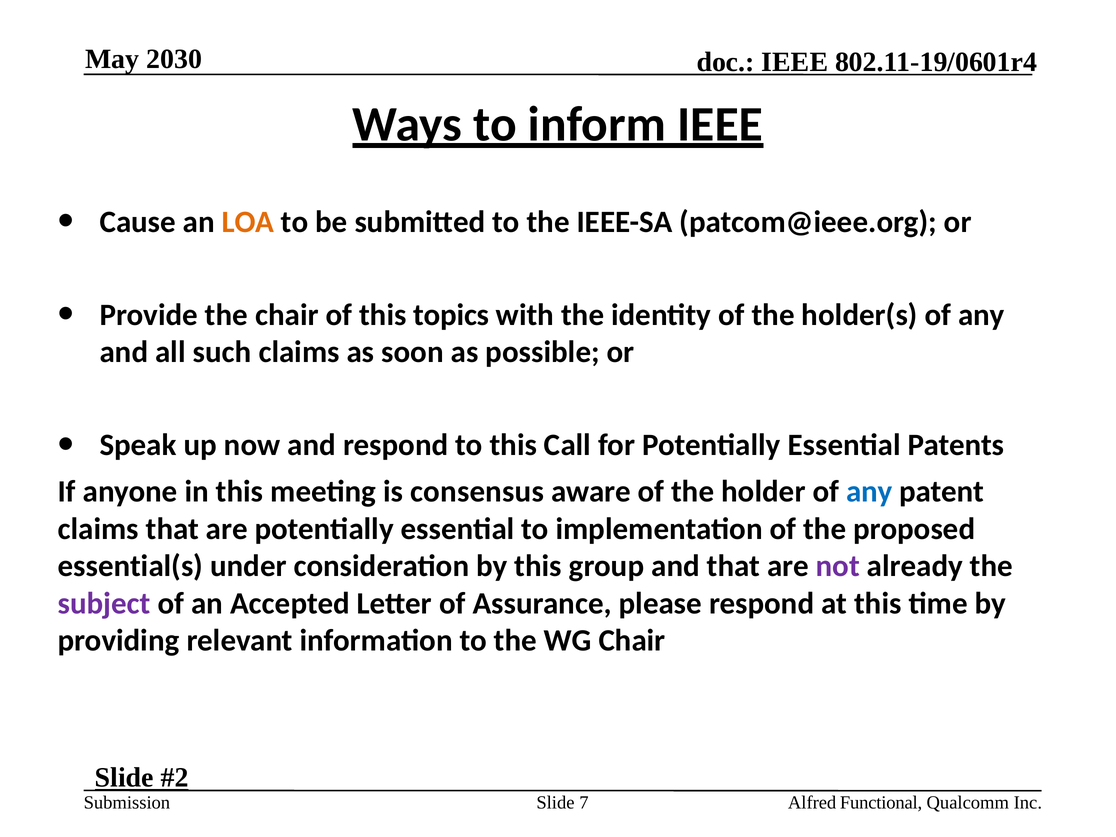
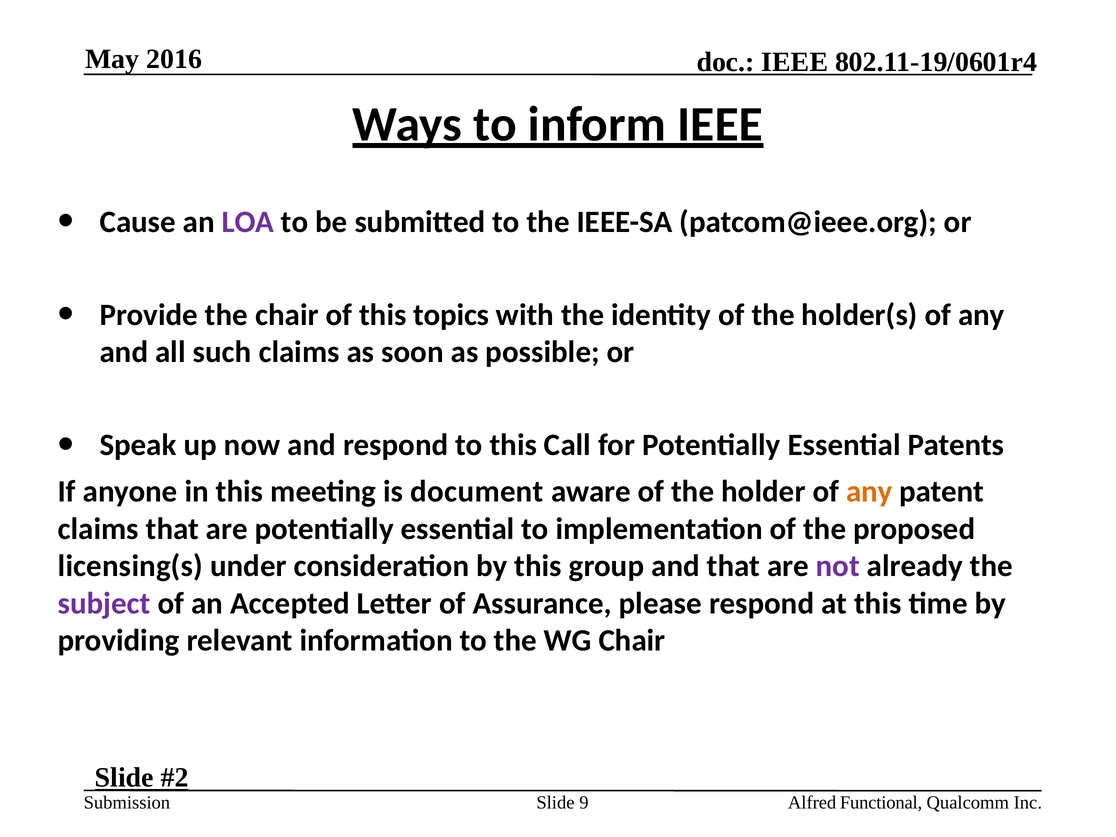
2030: 2030 -> 2016 (174, 59)
LOA colour: orange -> purple (248, 222)
consensus: consensus -> document (477, 492)
any colour: blue -> orange (869, 492)
essential(s: essential(s -> licensing(s (130, 566)
7: 7 -> 9 (584, 803)
